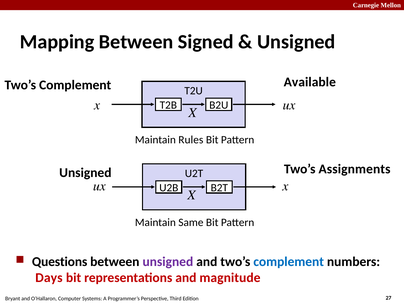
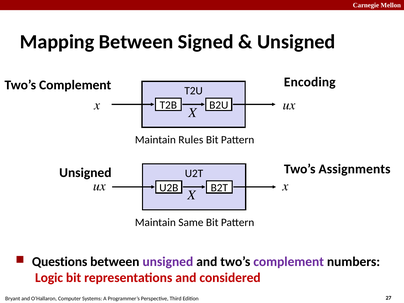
Available: Available -> Encoding (310, 82)
complement colour: blue -> purple (289, 262)
Days: Days -> Logic (49, 278)
magnitude: magnitude -> considered (230, 278)
